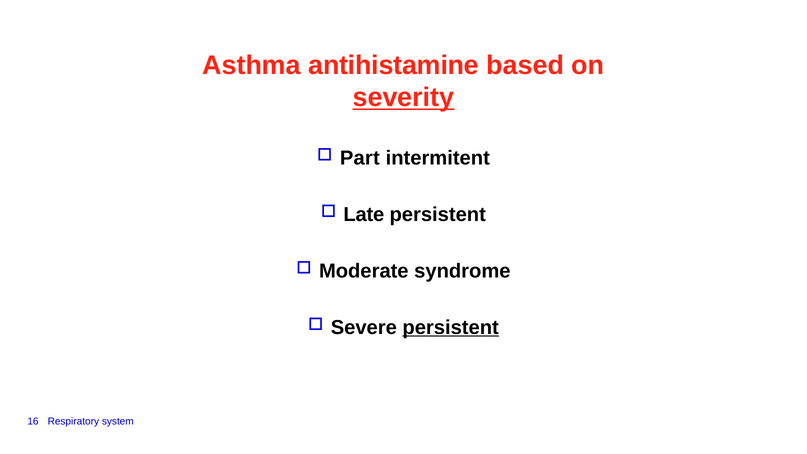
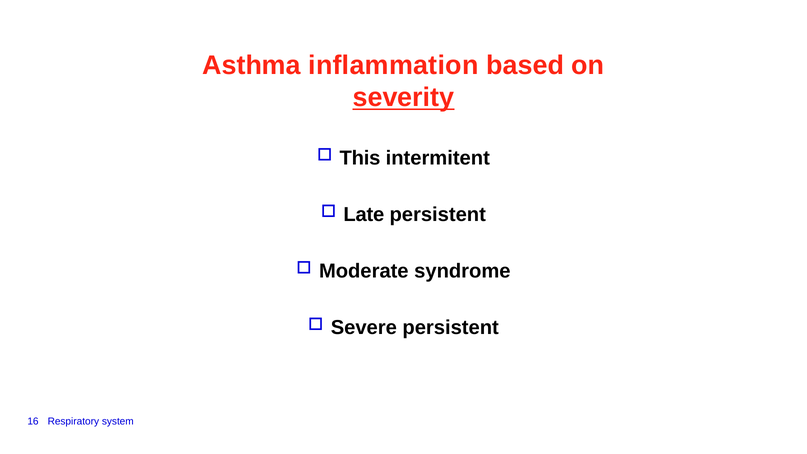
antihistamine: antihistamine -> inflammation (393, 65)
Part: Part -> This (360, 158)
persistent underline: present -> none (451, 327)
